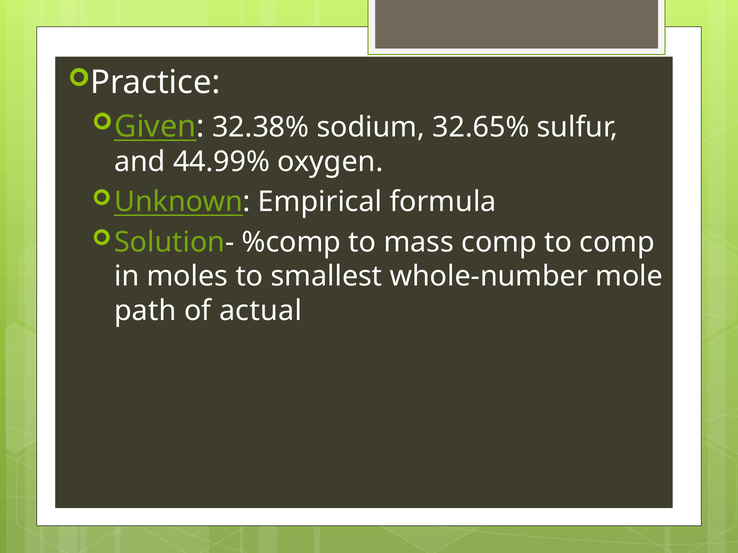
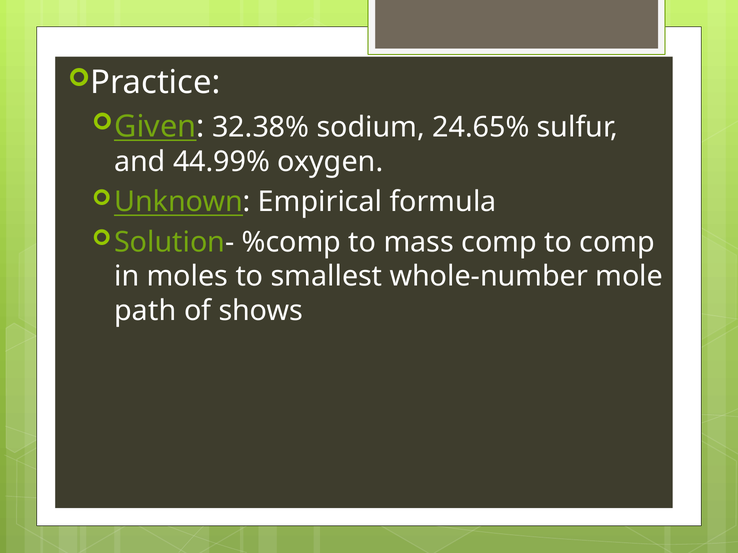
32.65%: 32.65% -> 24.65% (481, 127)
actual: actual -> shows (261, 311)
